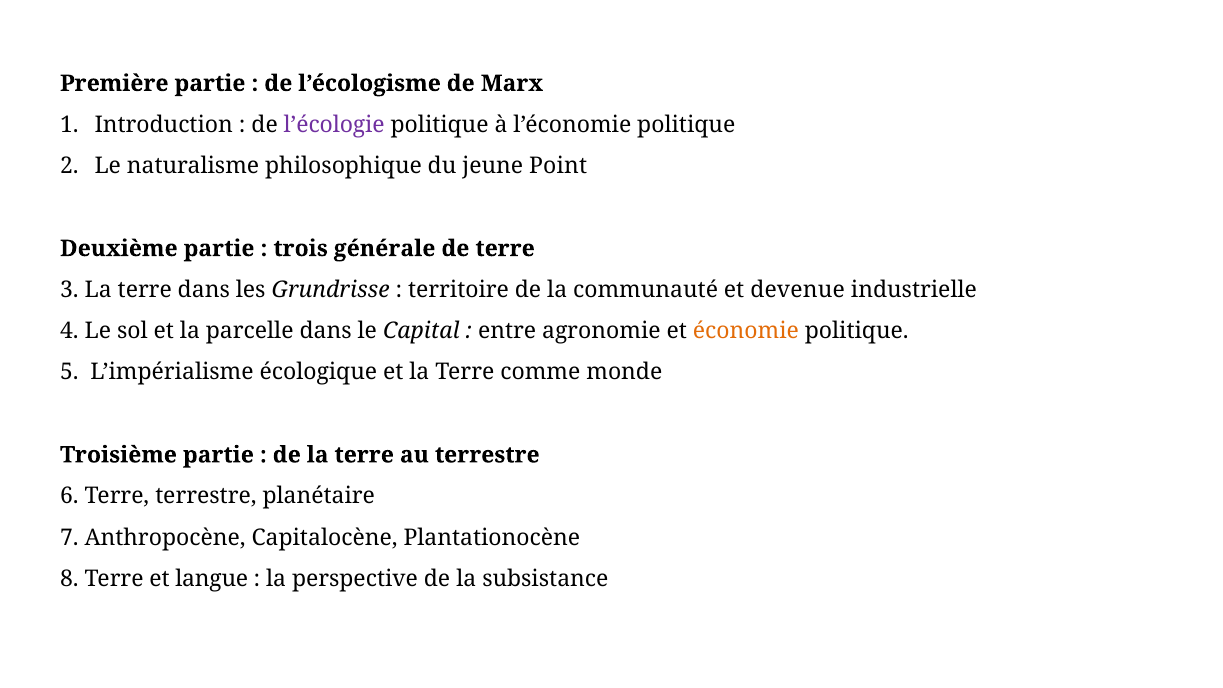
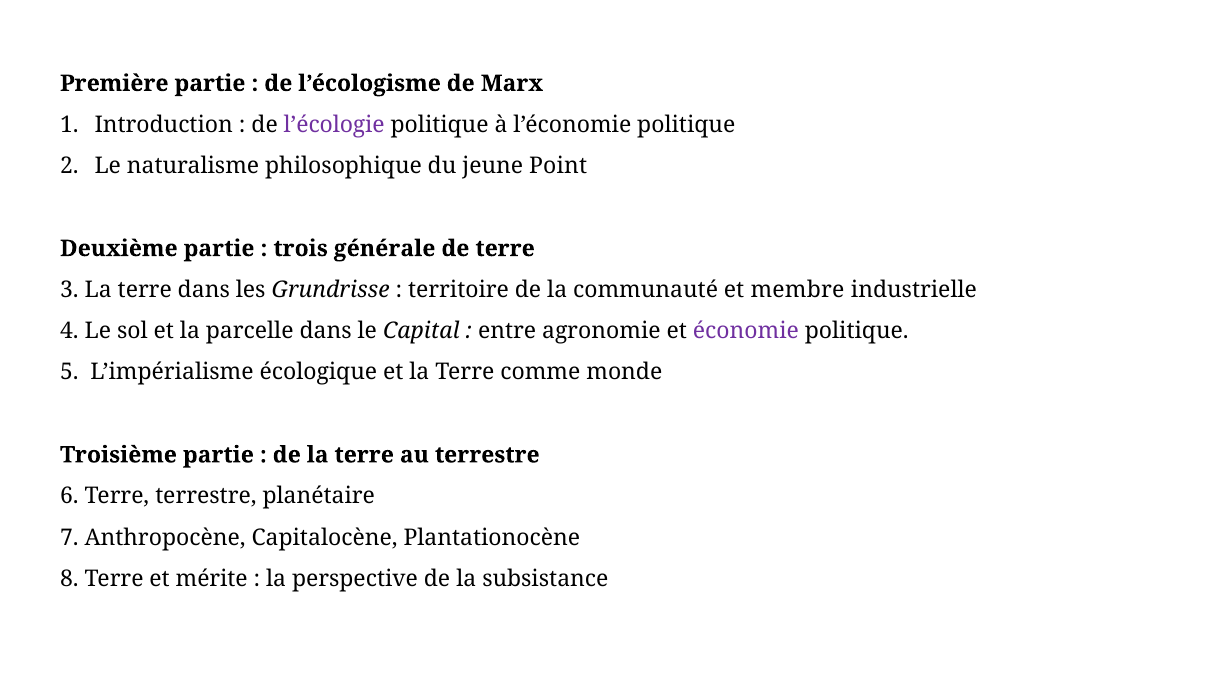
devenue: devenue -> membre (798, 290)
économie colour: orange -> purple (746, 331)
langue: langue -> mérite (212, 579)
